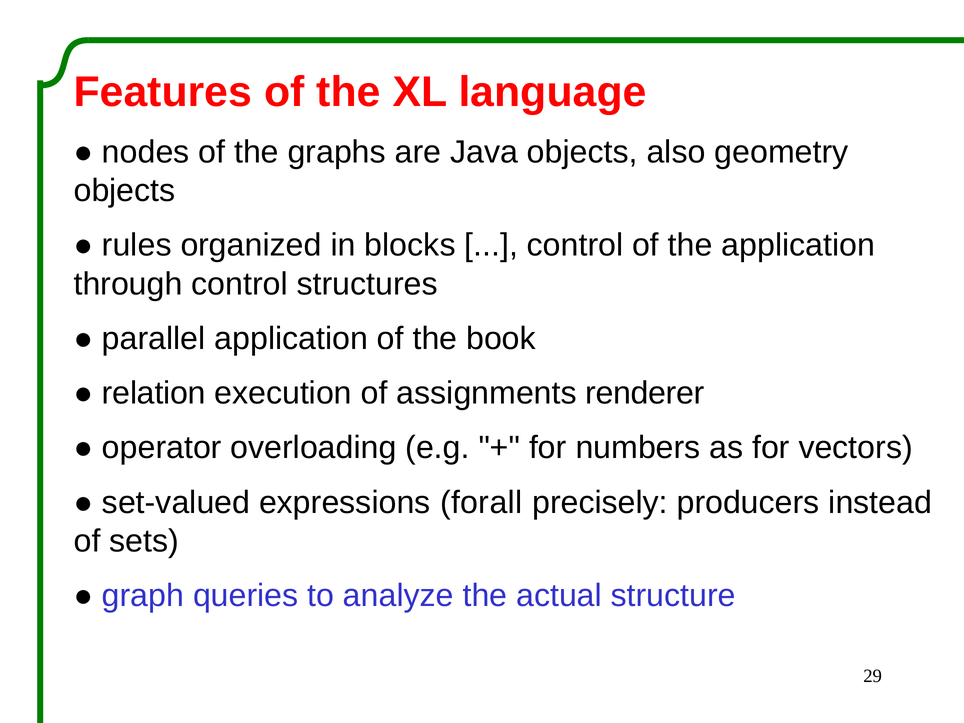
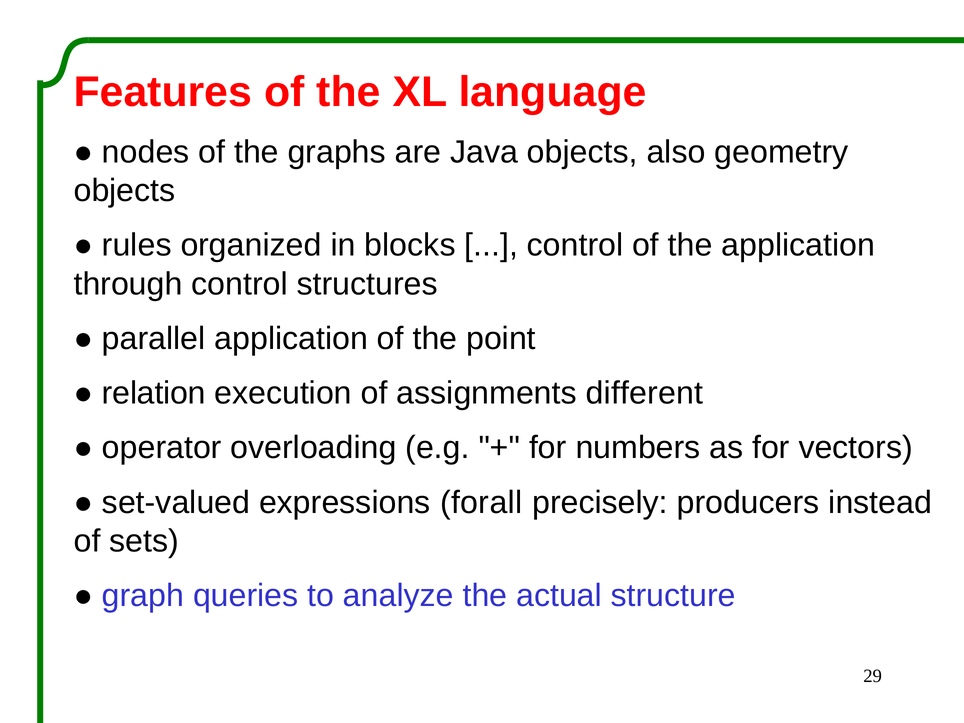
book: book -> point (501, 339)
renderer: renderer -> different (644, 393)
